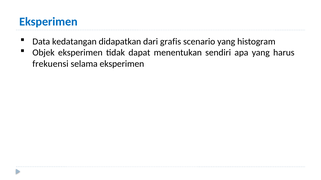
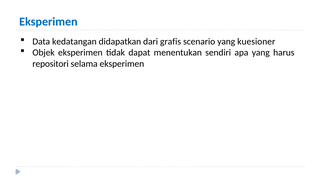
histogram: histogram -> kuesioner (256, 42)
frekuensi: frekuensi -> repositori (51, 64)
